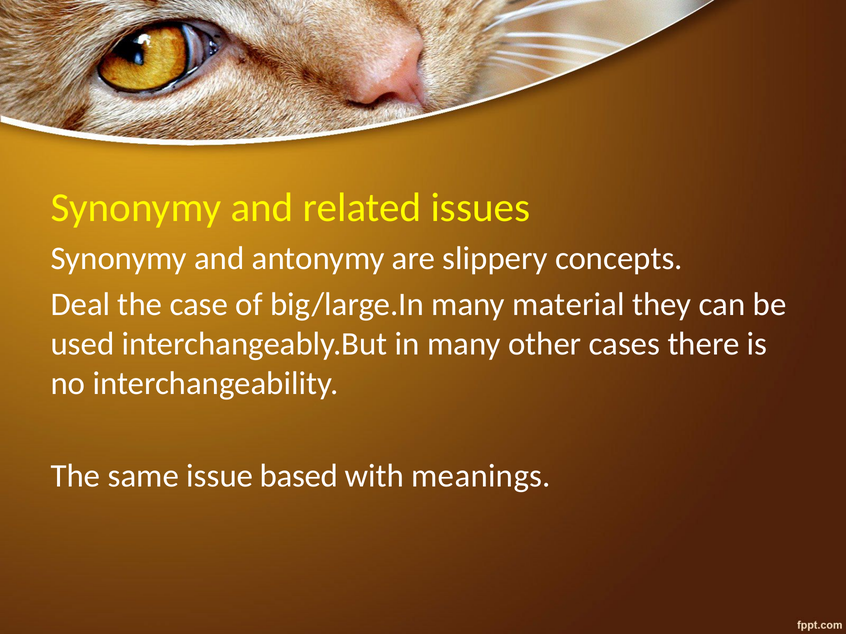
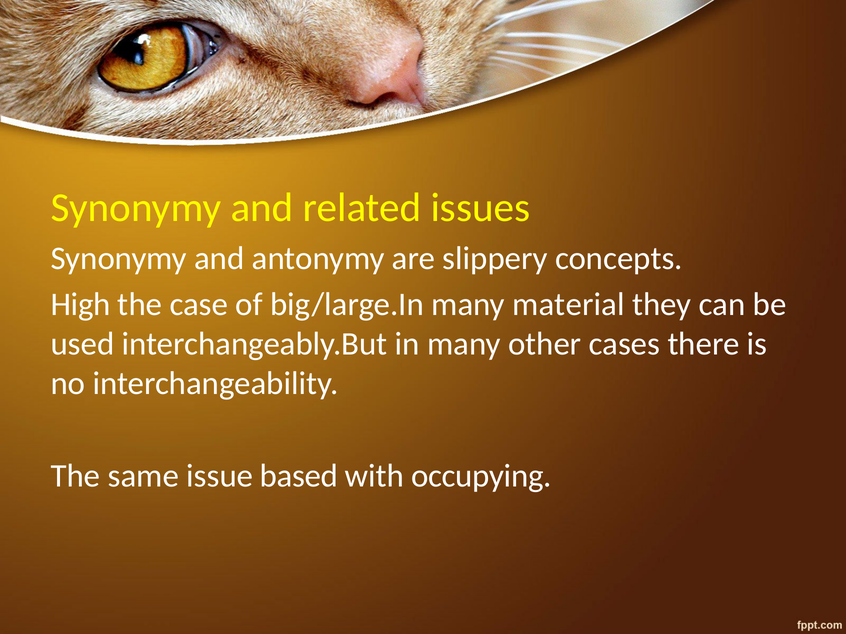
Deal: Deal -> High (81, 305)
meanings: meanings -> occupying (481, 476)
